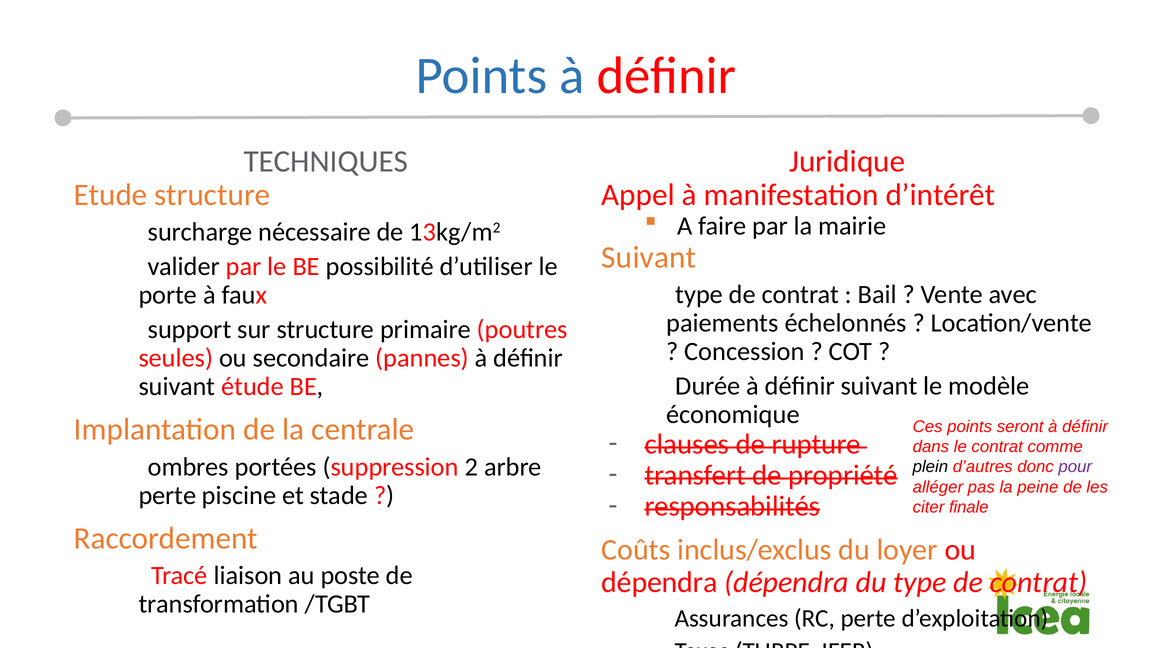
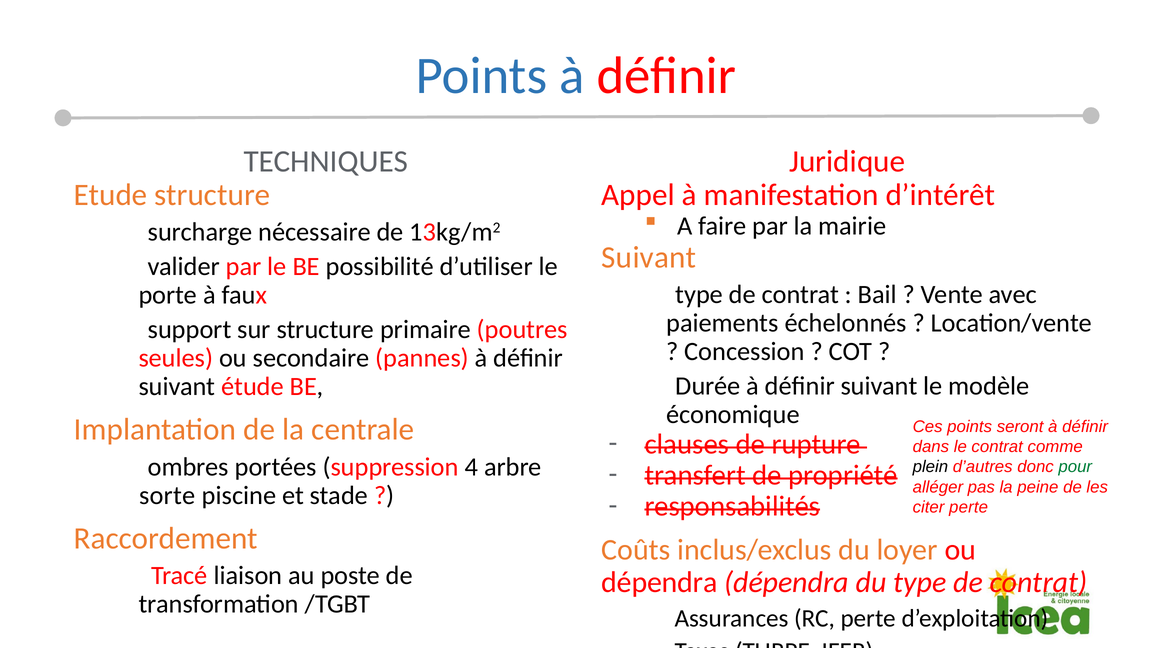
2: 2 -> 4 (471, 467)
pour colour: purple -> green (1075, 467)
perte: perte -> sorte (167, 495)
citer finale: finale -> perte (969, 507)
